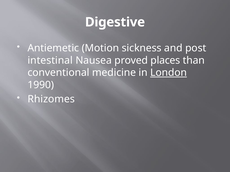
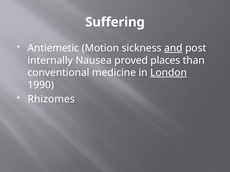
Digestive: Digestive -> Suffering (115, 22)
and underline: none -> present (173, 48)
intestinal: intestinal -> internally (50, 61)
